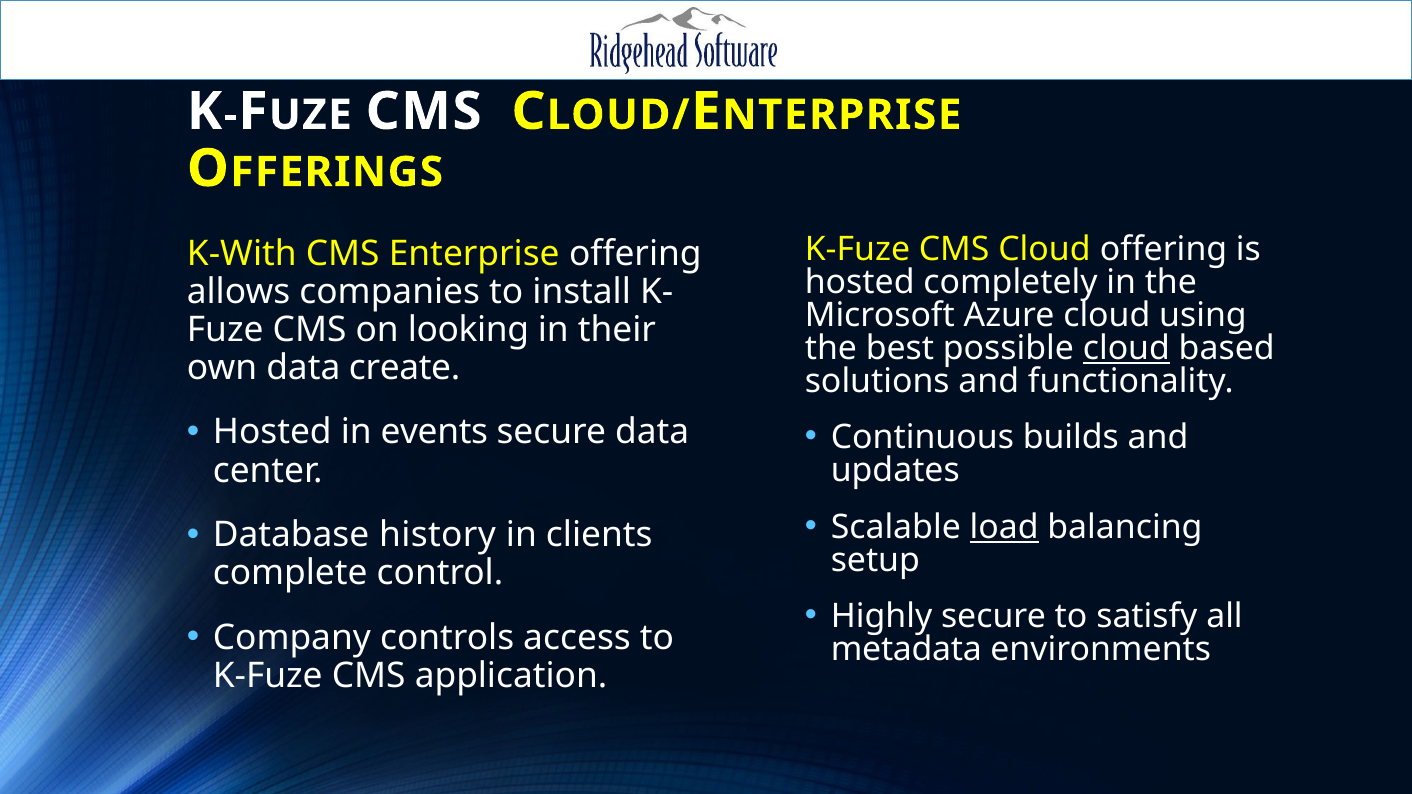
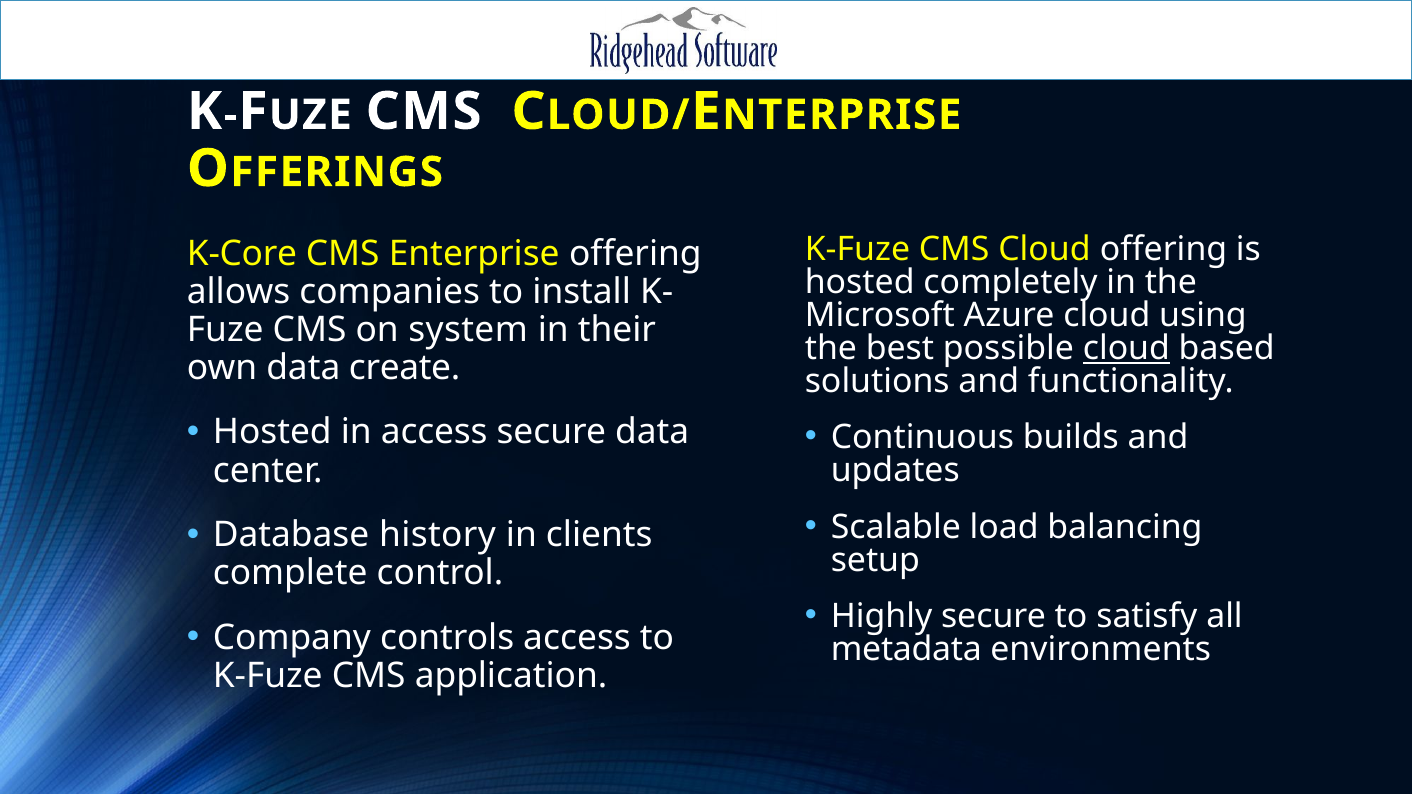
K-With: K-With -> K-Core (242, 254)
looking: looking -> system (468, 330)
in events: events -> access (434, 433)
load underline: present -> none (1004, 528)
